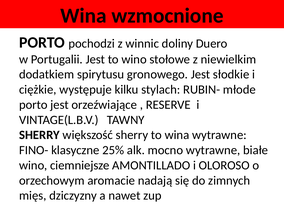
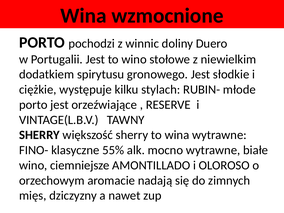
25%: 25% -> 55% (113, 150)
